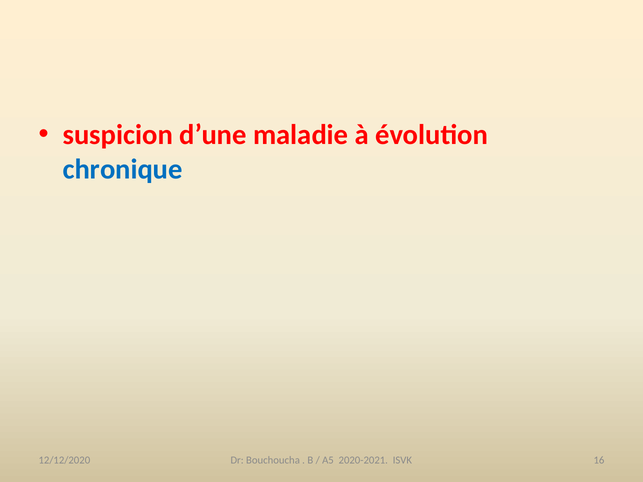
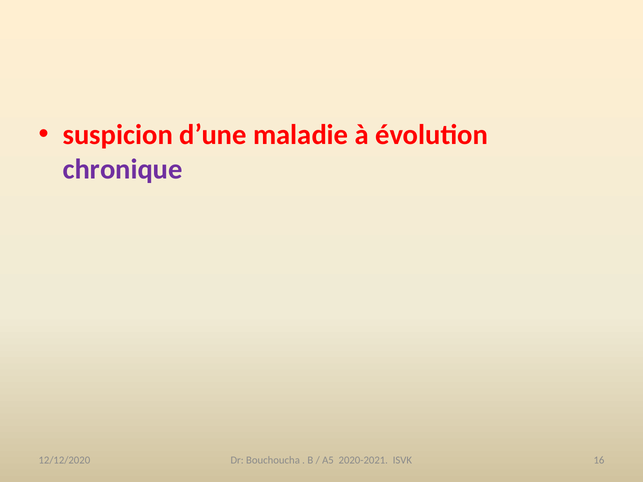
chronique colour: blue -> purple (123, 169)
